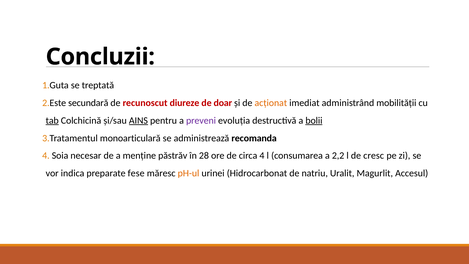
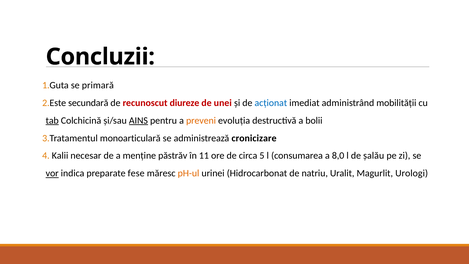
treptată: treptată -> primară (98, 85)
doar: doar -> unei (223, 103)
acționat colour: orange -> blue (271, 103)
preveni colour: purple -> orange (201, 120)
bolii underline: present -> none (314, 120)
recomanda: recomanda -> cronicizare (254, 138)
Soia: Soia -> Kalii (60, 156)
28: 28 -> 11 (204, 156)
circa 4: 4 -> 5 (262, 156)
2,2: 2,2 -> 8,0 (338, 156)
cresc: cresc -> șalău (374, 156)
vor underline: none -> present (52, 173)
Accesul: Accesul -> Urologi (412, 173)
